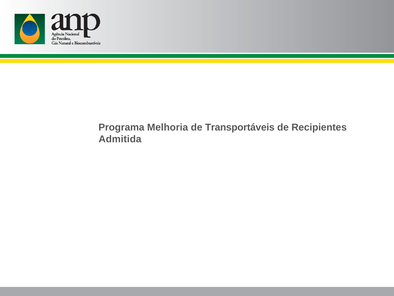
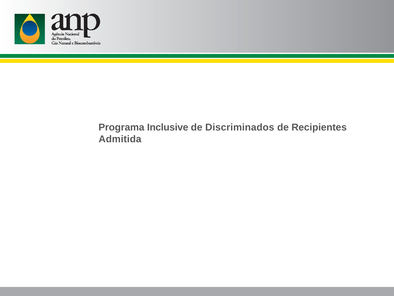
Melhoria: Melhoria -> Inclusive (168, 127)
Transportáveis: Transportáveis -> Discriminados (240, 127)
